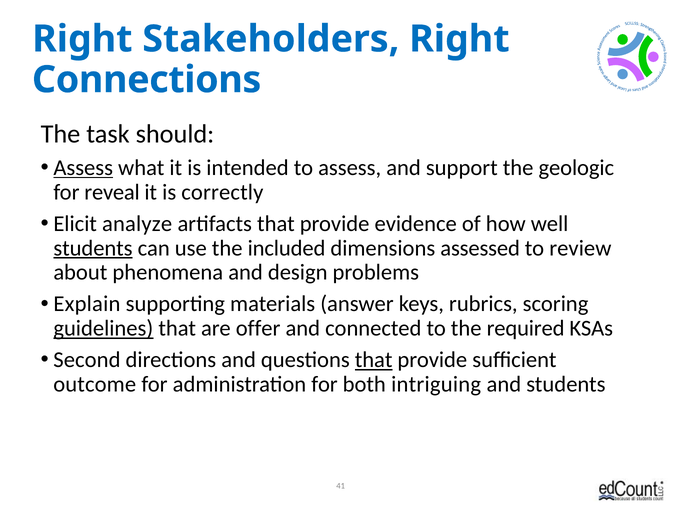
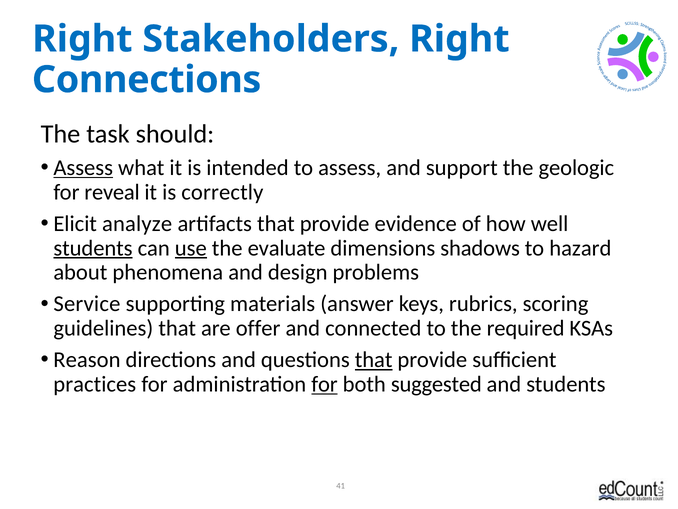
use underline: none -> present (191, 248)
included: included -> evaluate (287, 248)
assessed: assessed -> shadows (480, 248)
review: review -> hazard (580, 248)
Explain: Explain -> Service (87, 304)
guidelines underline: present -> none (103, 328)
Second: Second -> Reason (87, 360)
outcome: outcome -> practices (95, 384)
for underline: none -> present (324, 384)
intriguing: intriguing -> suggested (436, 384)
